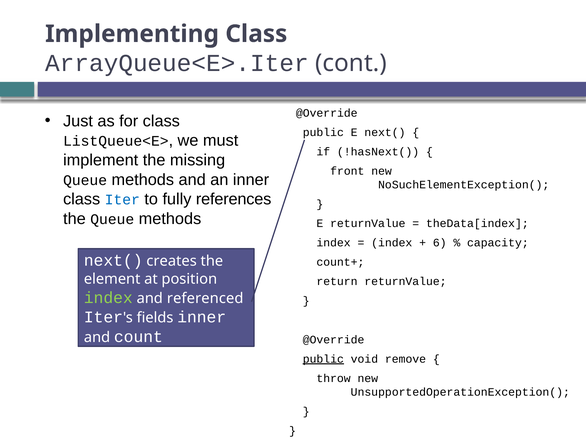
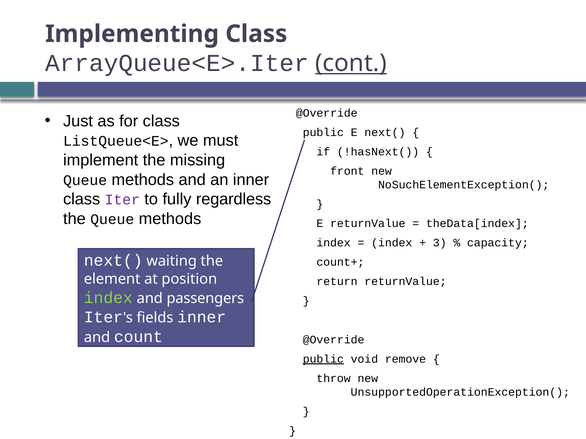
cont underline: none -> present (351, 63)
Iter colour: blue -> purple (122, 200)
references: references -> regardless (234, 199)
6: 6 -> 3 (440, 243)
creates: creates -> waiting (172, 261)
referenced: referenced -> passengers (205, 299)
